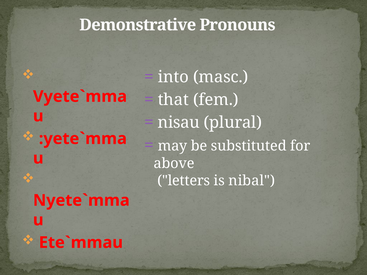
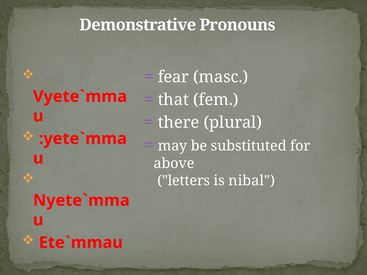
into: into -> fear (173, 77)
nisau: nisau -> there (179, 123)
